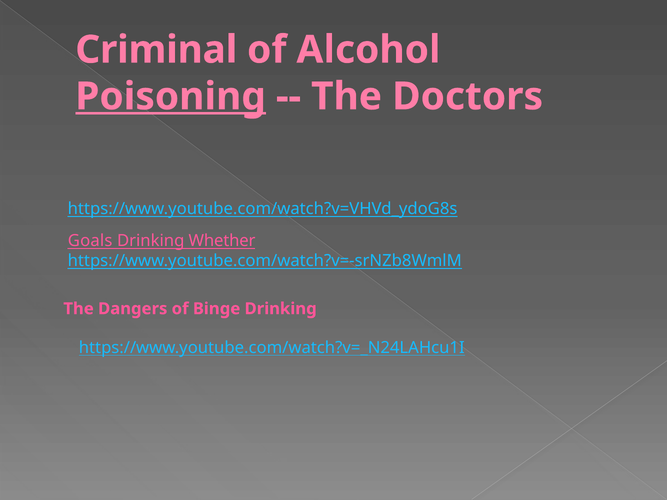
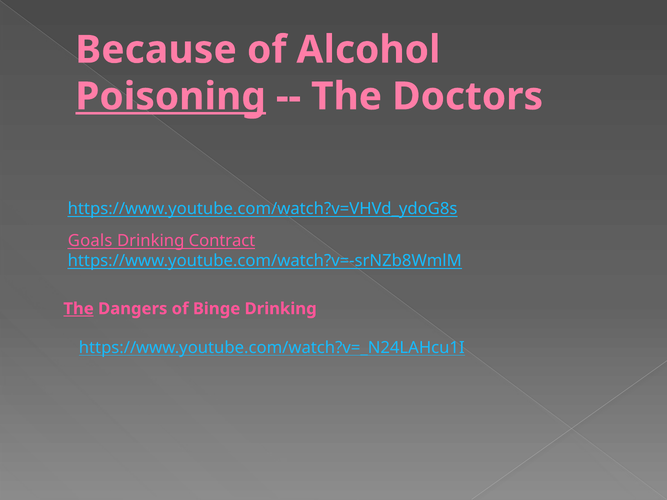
Criminal: Criminal -> Because (156, 50)
Whether: Whether -> Contract (222, 241)
The underline: none -> present (79, 309)
